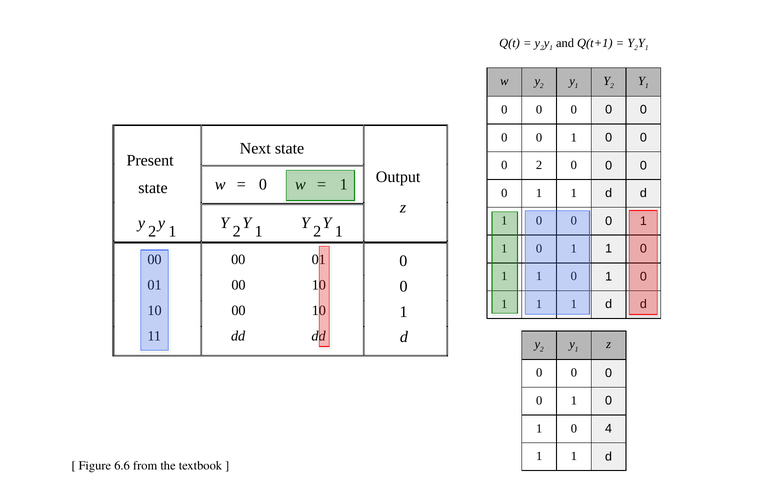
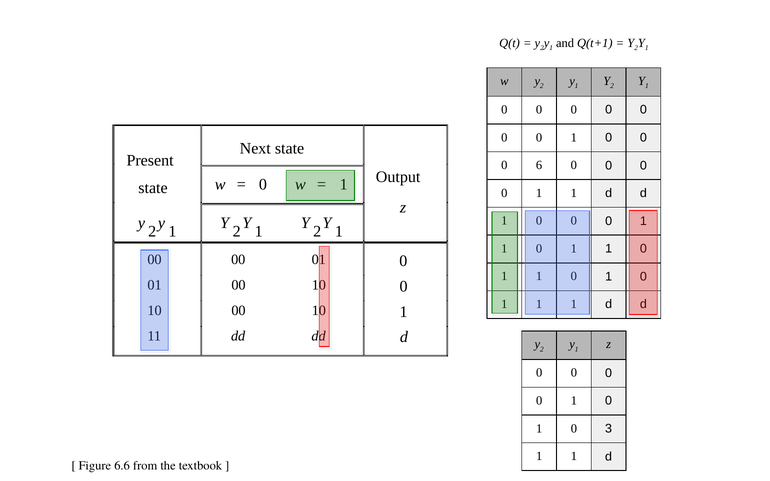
0 2: 2 -> 6 (539, 165)
4: 4 -> 3 (609, 429)
